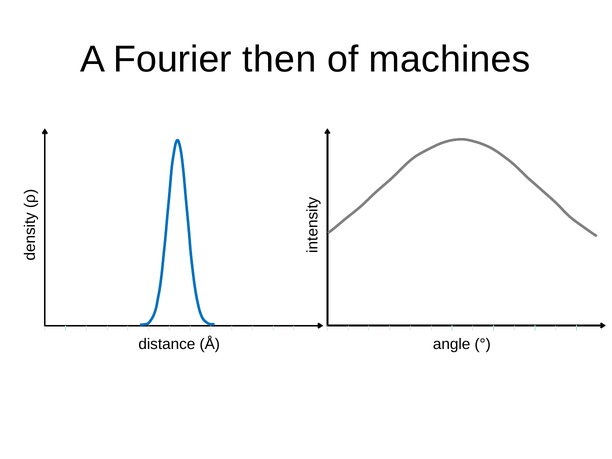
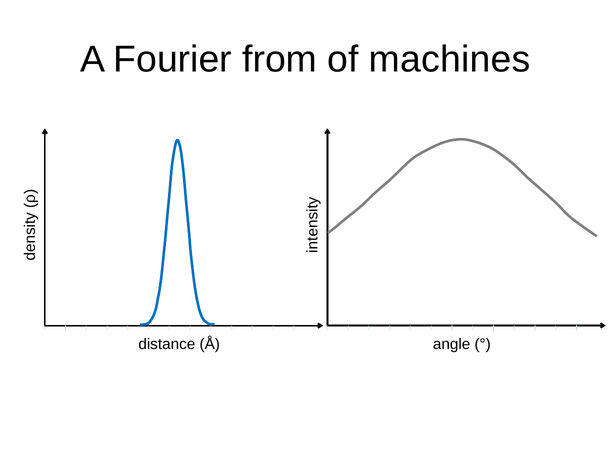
then: then -> from (280, 59)
